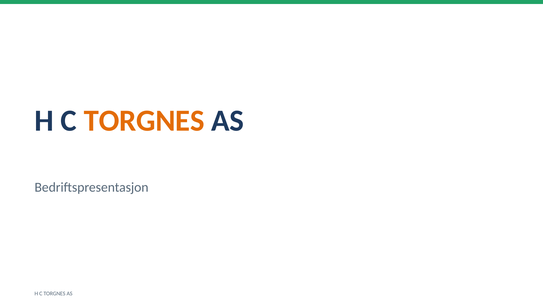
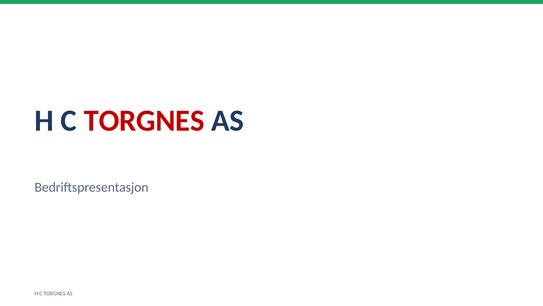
TORGNES colour: orange -> red (144, 120)
